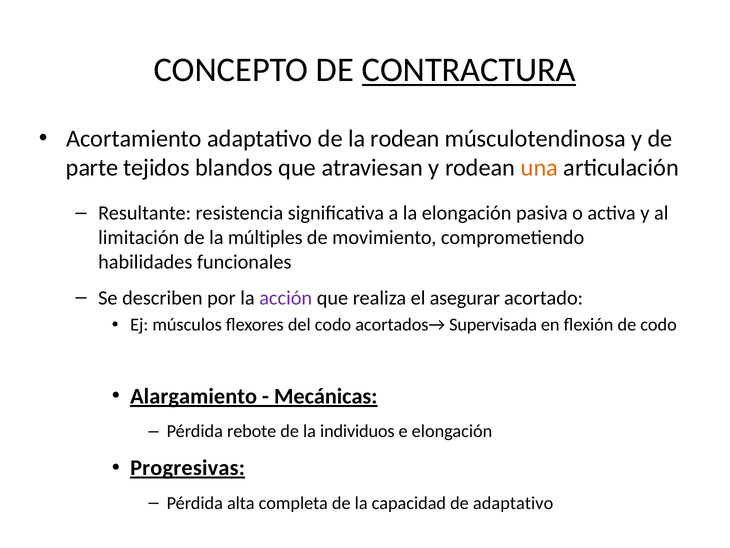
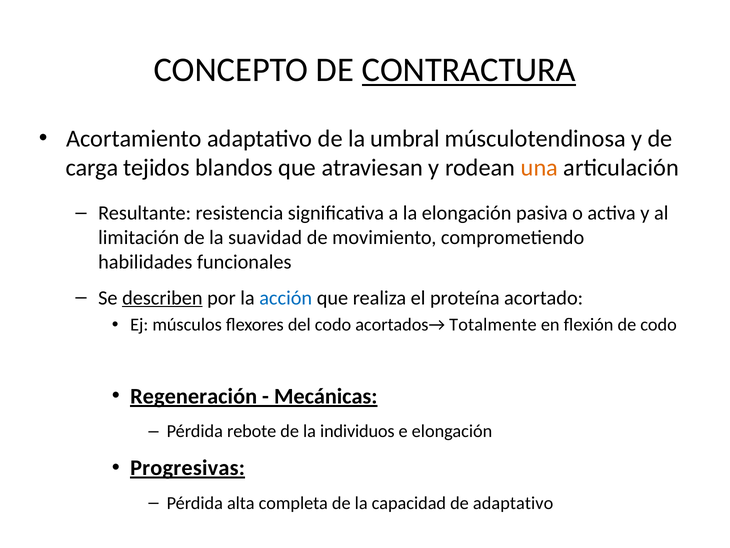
la rodean: rodean -> umbral (405, 138)
parte: parte -> carga (92, 168)
múltiples: múltiples -> suavidad (265, 237)
describen underline: none -> present (162, 298)
acción colour: purple -> blue (286, 298)
asegurar: asegurar -> proteína (465, 298)
Supervisada: Supervisada -> Totalmente (493, 325)
Alargamiento: Alargamiento -> Regeneración (194, 396)
